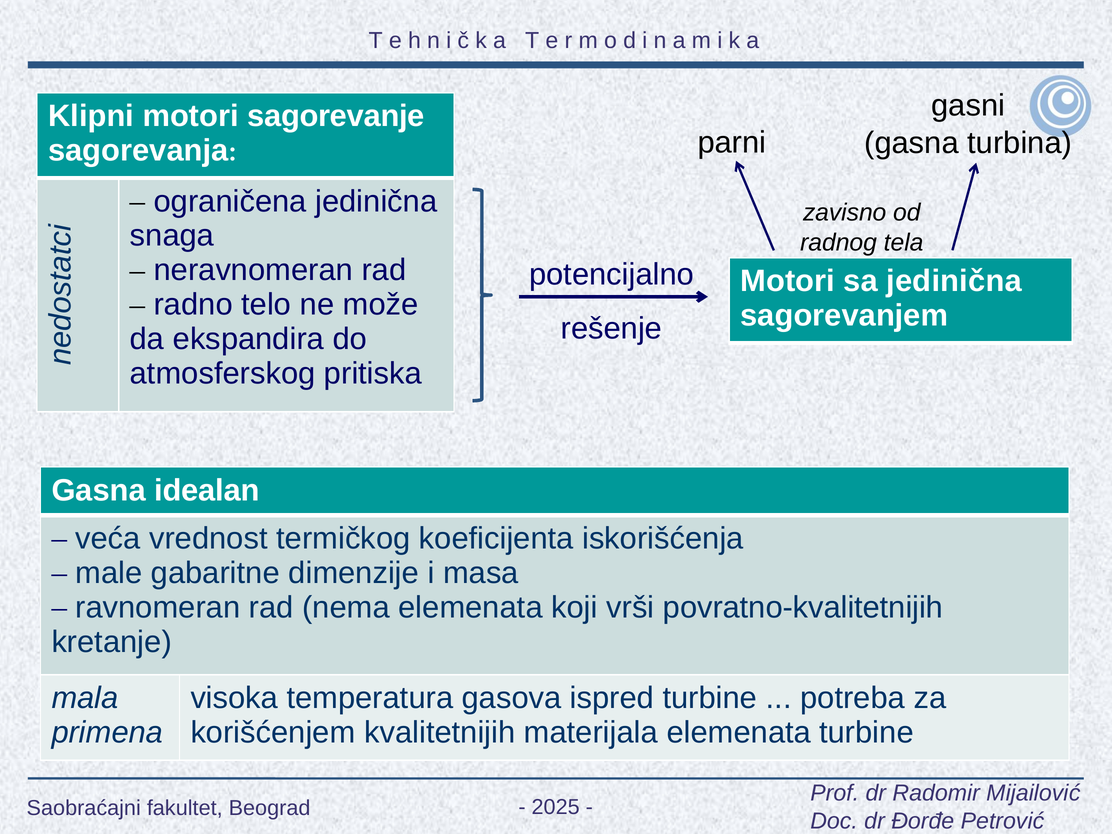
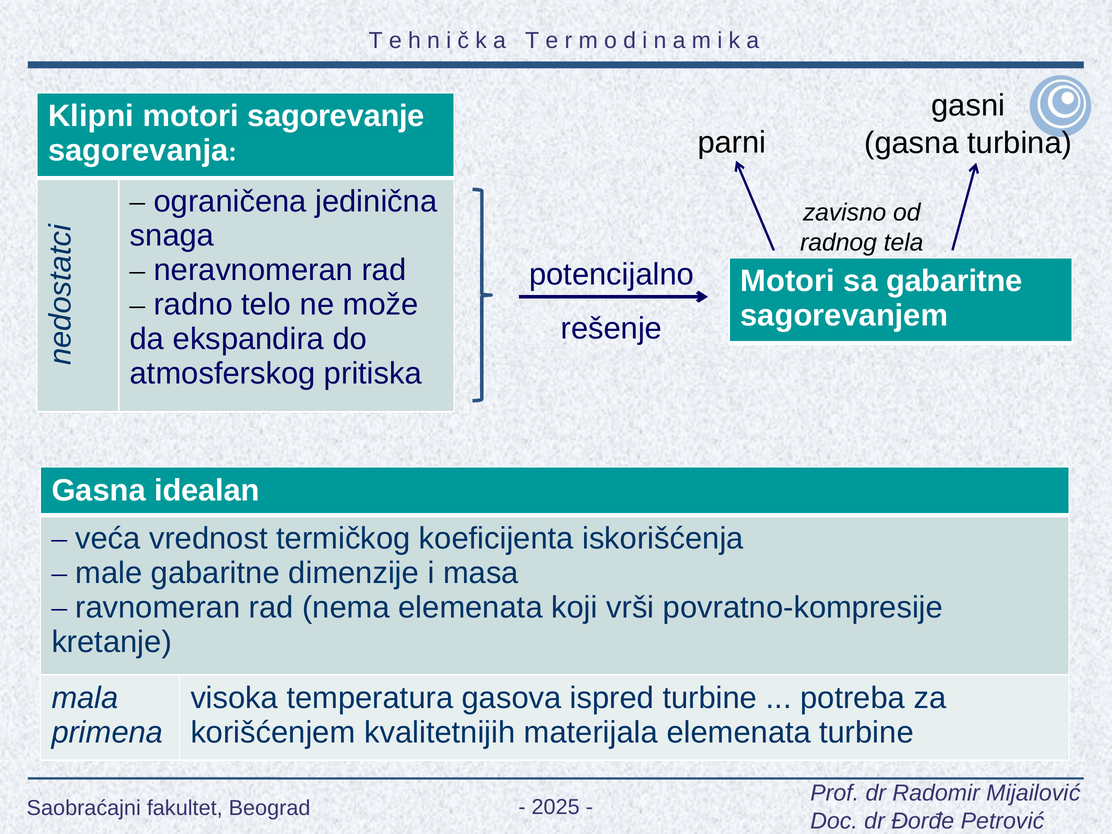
sa jedinična: jedinična -> gabaritne (954, 281)
povratno-kvalitetnijih: povratno-kvalitetnijih -> povratno-kompresije (803, 608)
